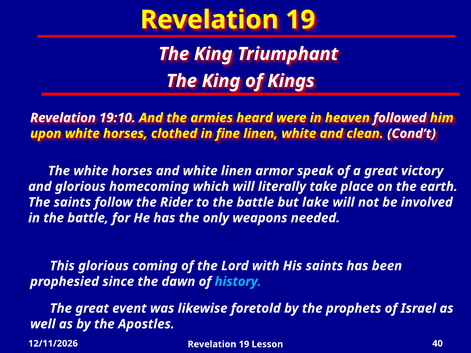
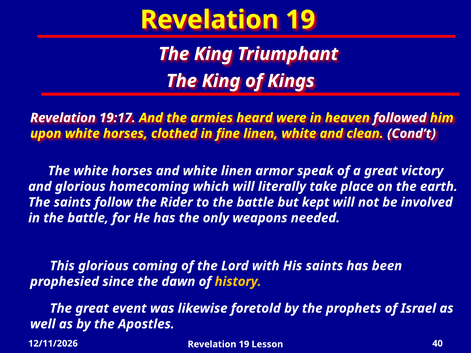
19:10: 19:10 -> 19:17 (117, 118)
lake: lake -> kept (316, 202)
history colour: light blue -> yellow (238, 282)
